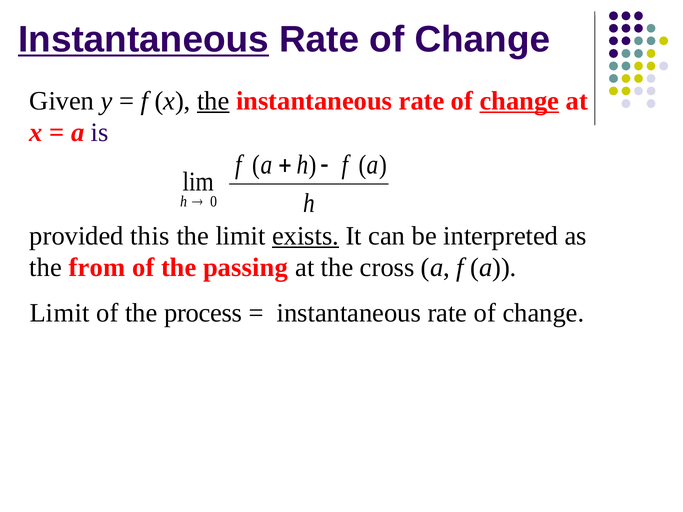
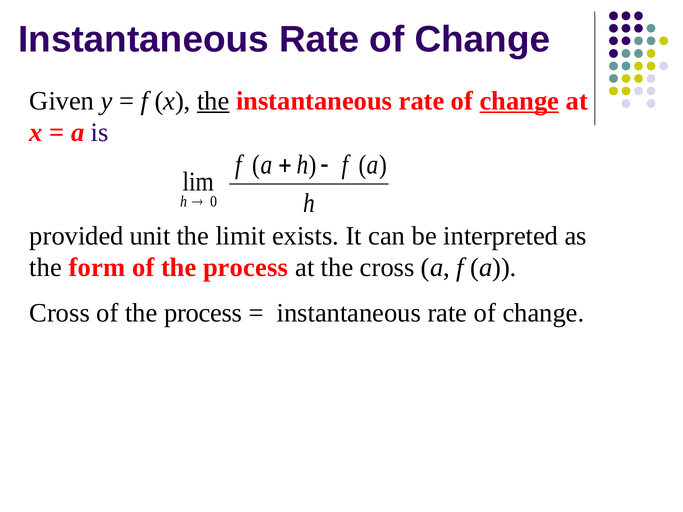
Instantaneous underline: present -> none (144, 40)
this: this -> unit (150, 236)
exists underline: present -> none (306, 236)
from: from -> form (97, 268)
passing: passing -> process (246, 268)
Limit: Limit -> Cross (60, 313)
